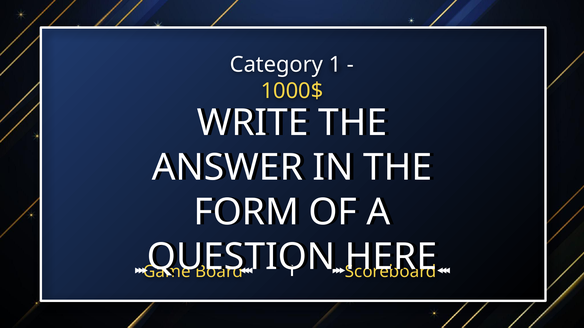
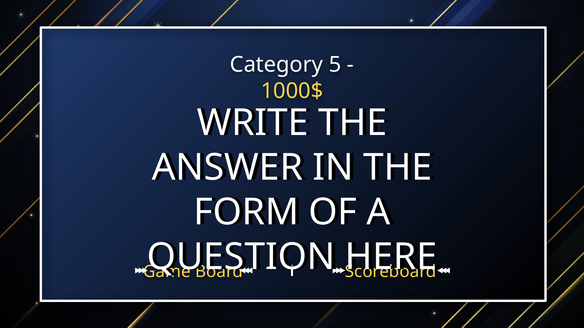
1: 1 -> 5 (335, 65)
